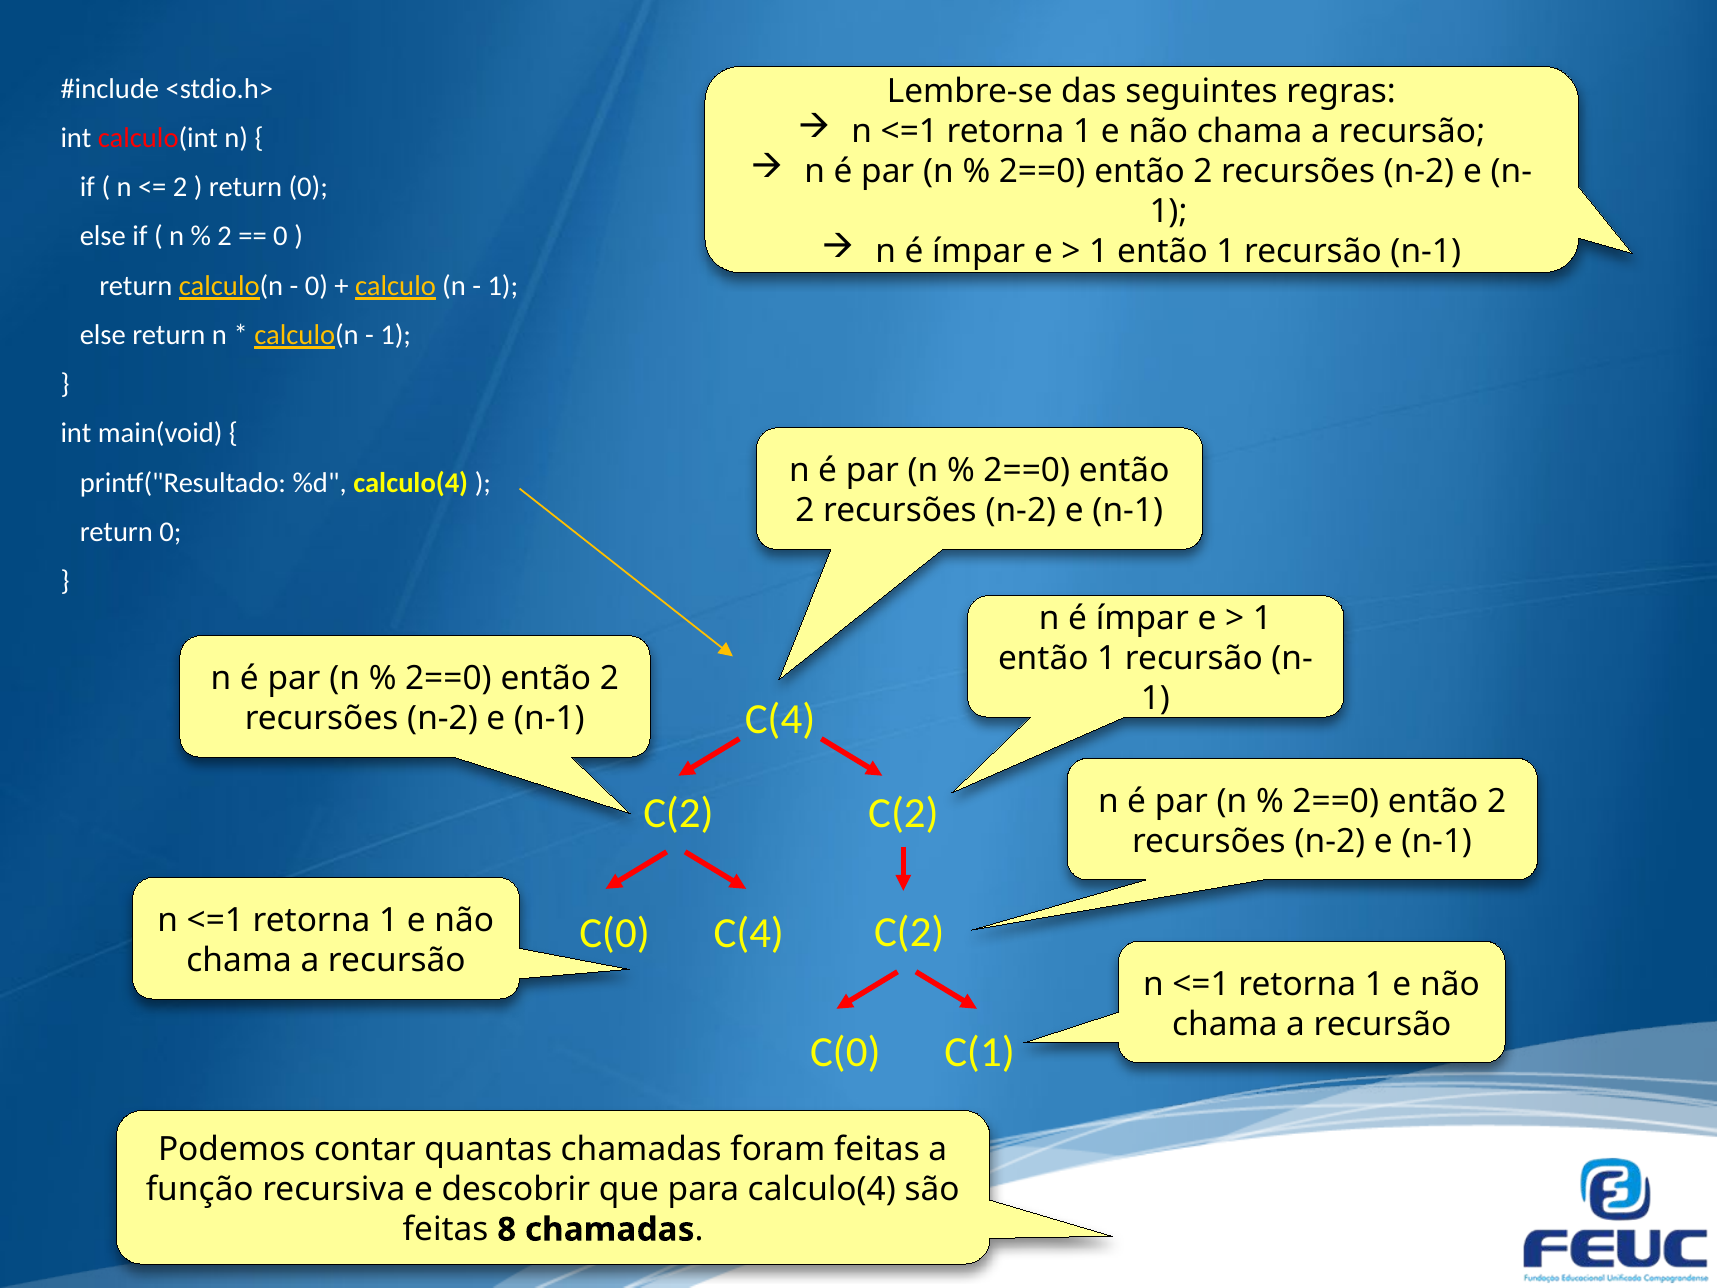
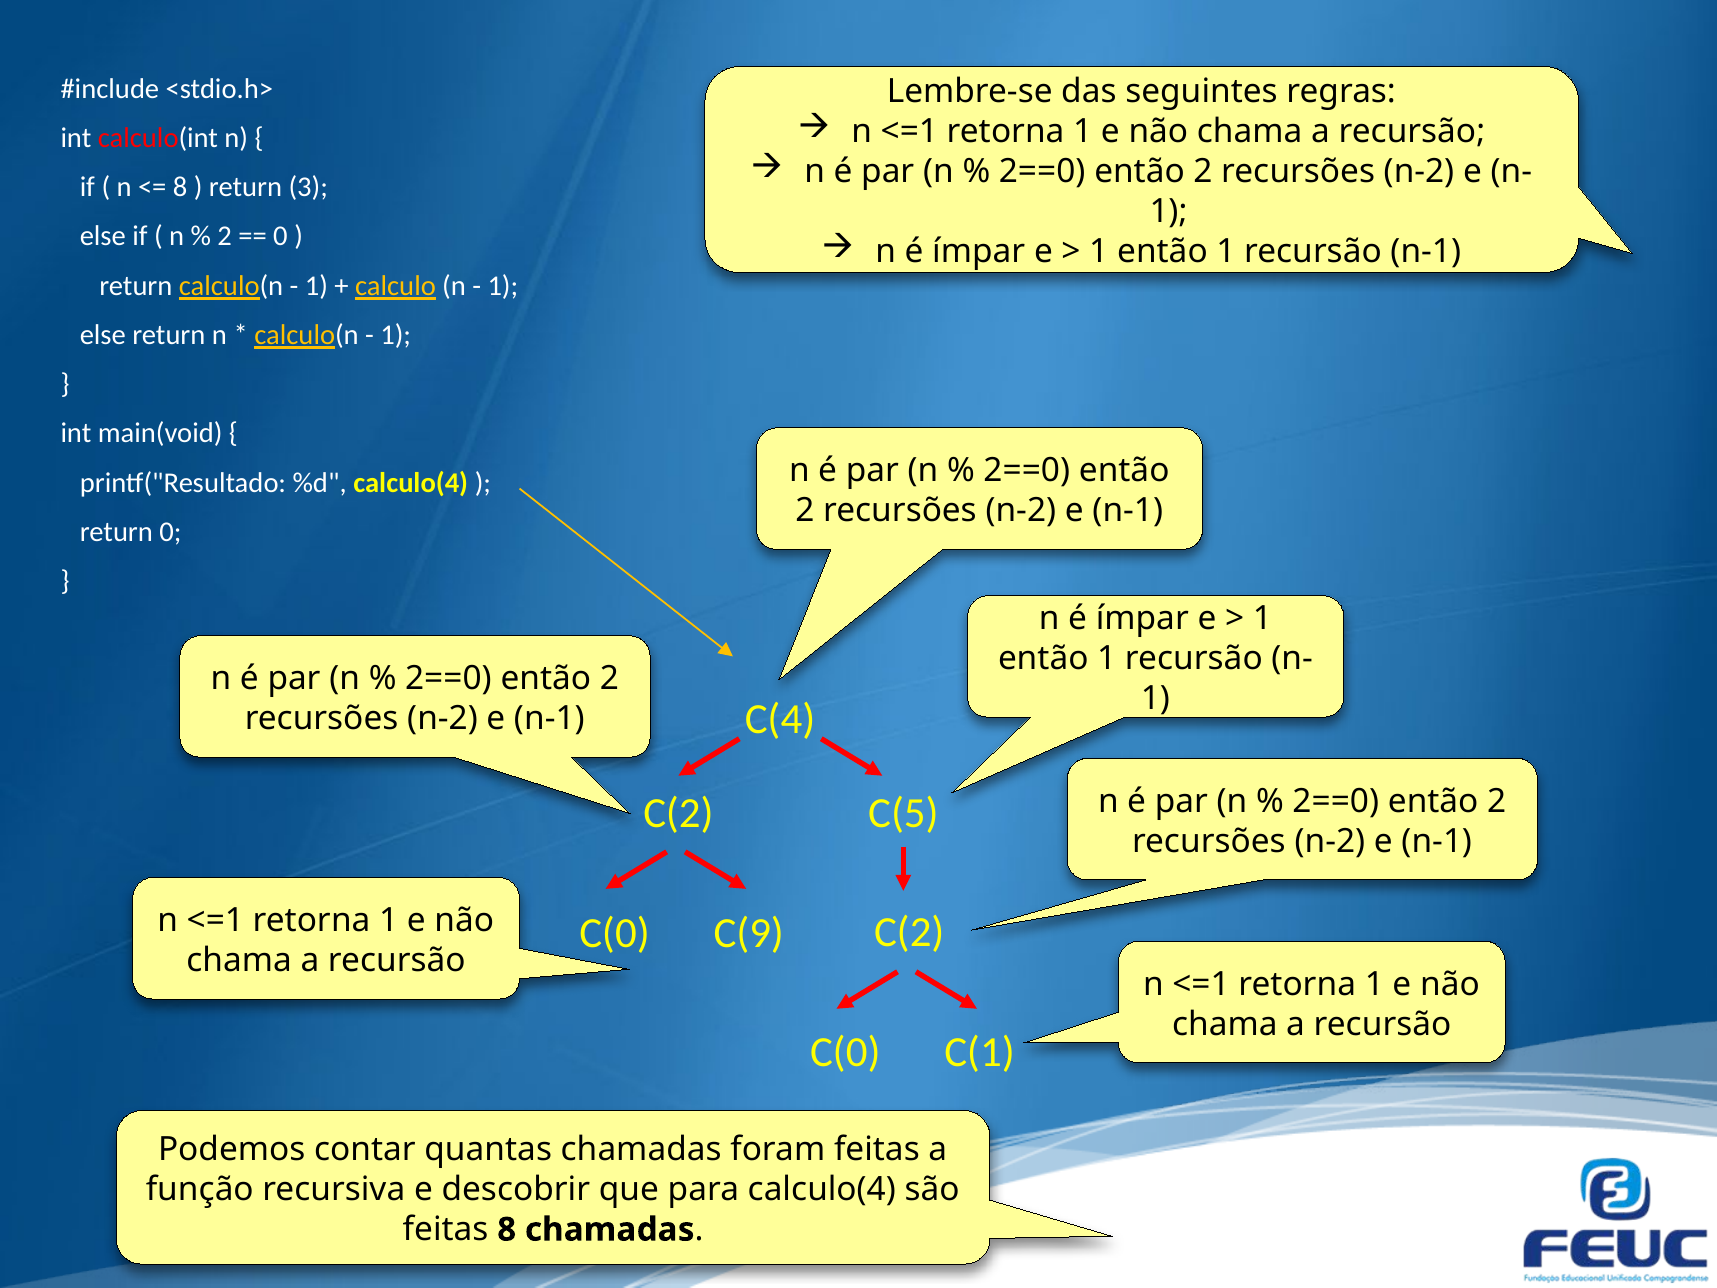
2: 2 -> 8 (180, 187)
0: 0 -> 3 (308, 187)
0: 0 -> 1 (316, 286)
C(2: C(2 -> C(5 (903, 813)
C(4: C(4 -> C(9 (749, 933)
